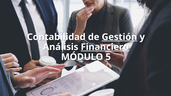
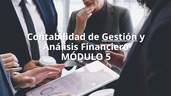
Financiero underline: present -> none (105, 47)
